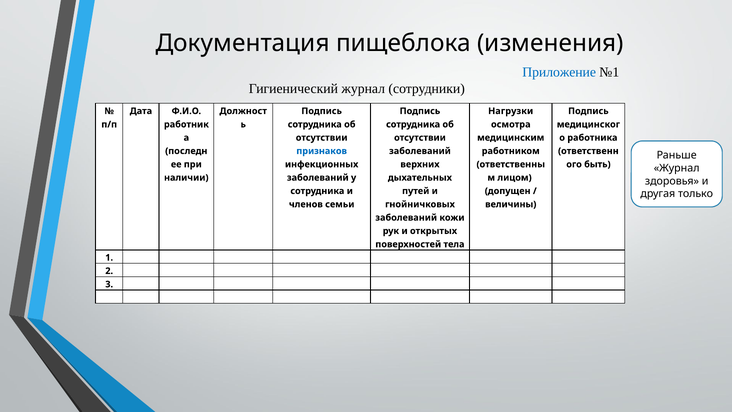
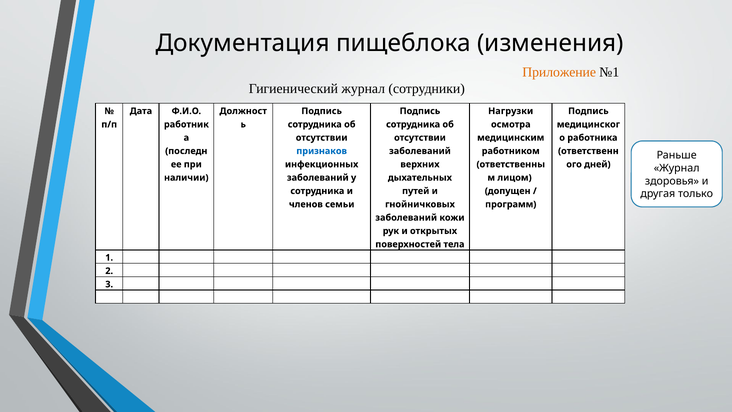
Приложение colour: blue -> orange (559, 72)
быть: быть -> дней (597, 164)
величины: величины -> программ (511, 204)
